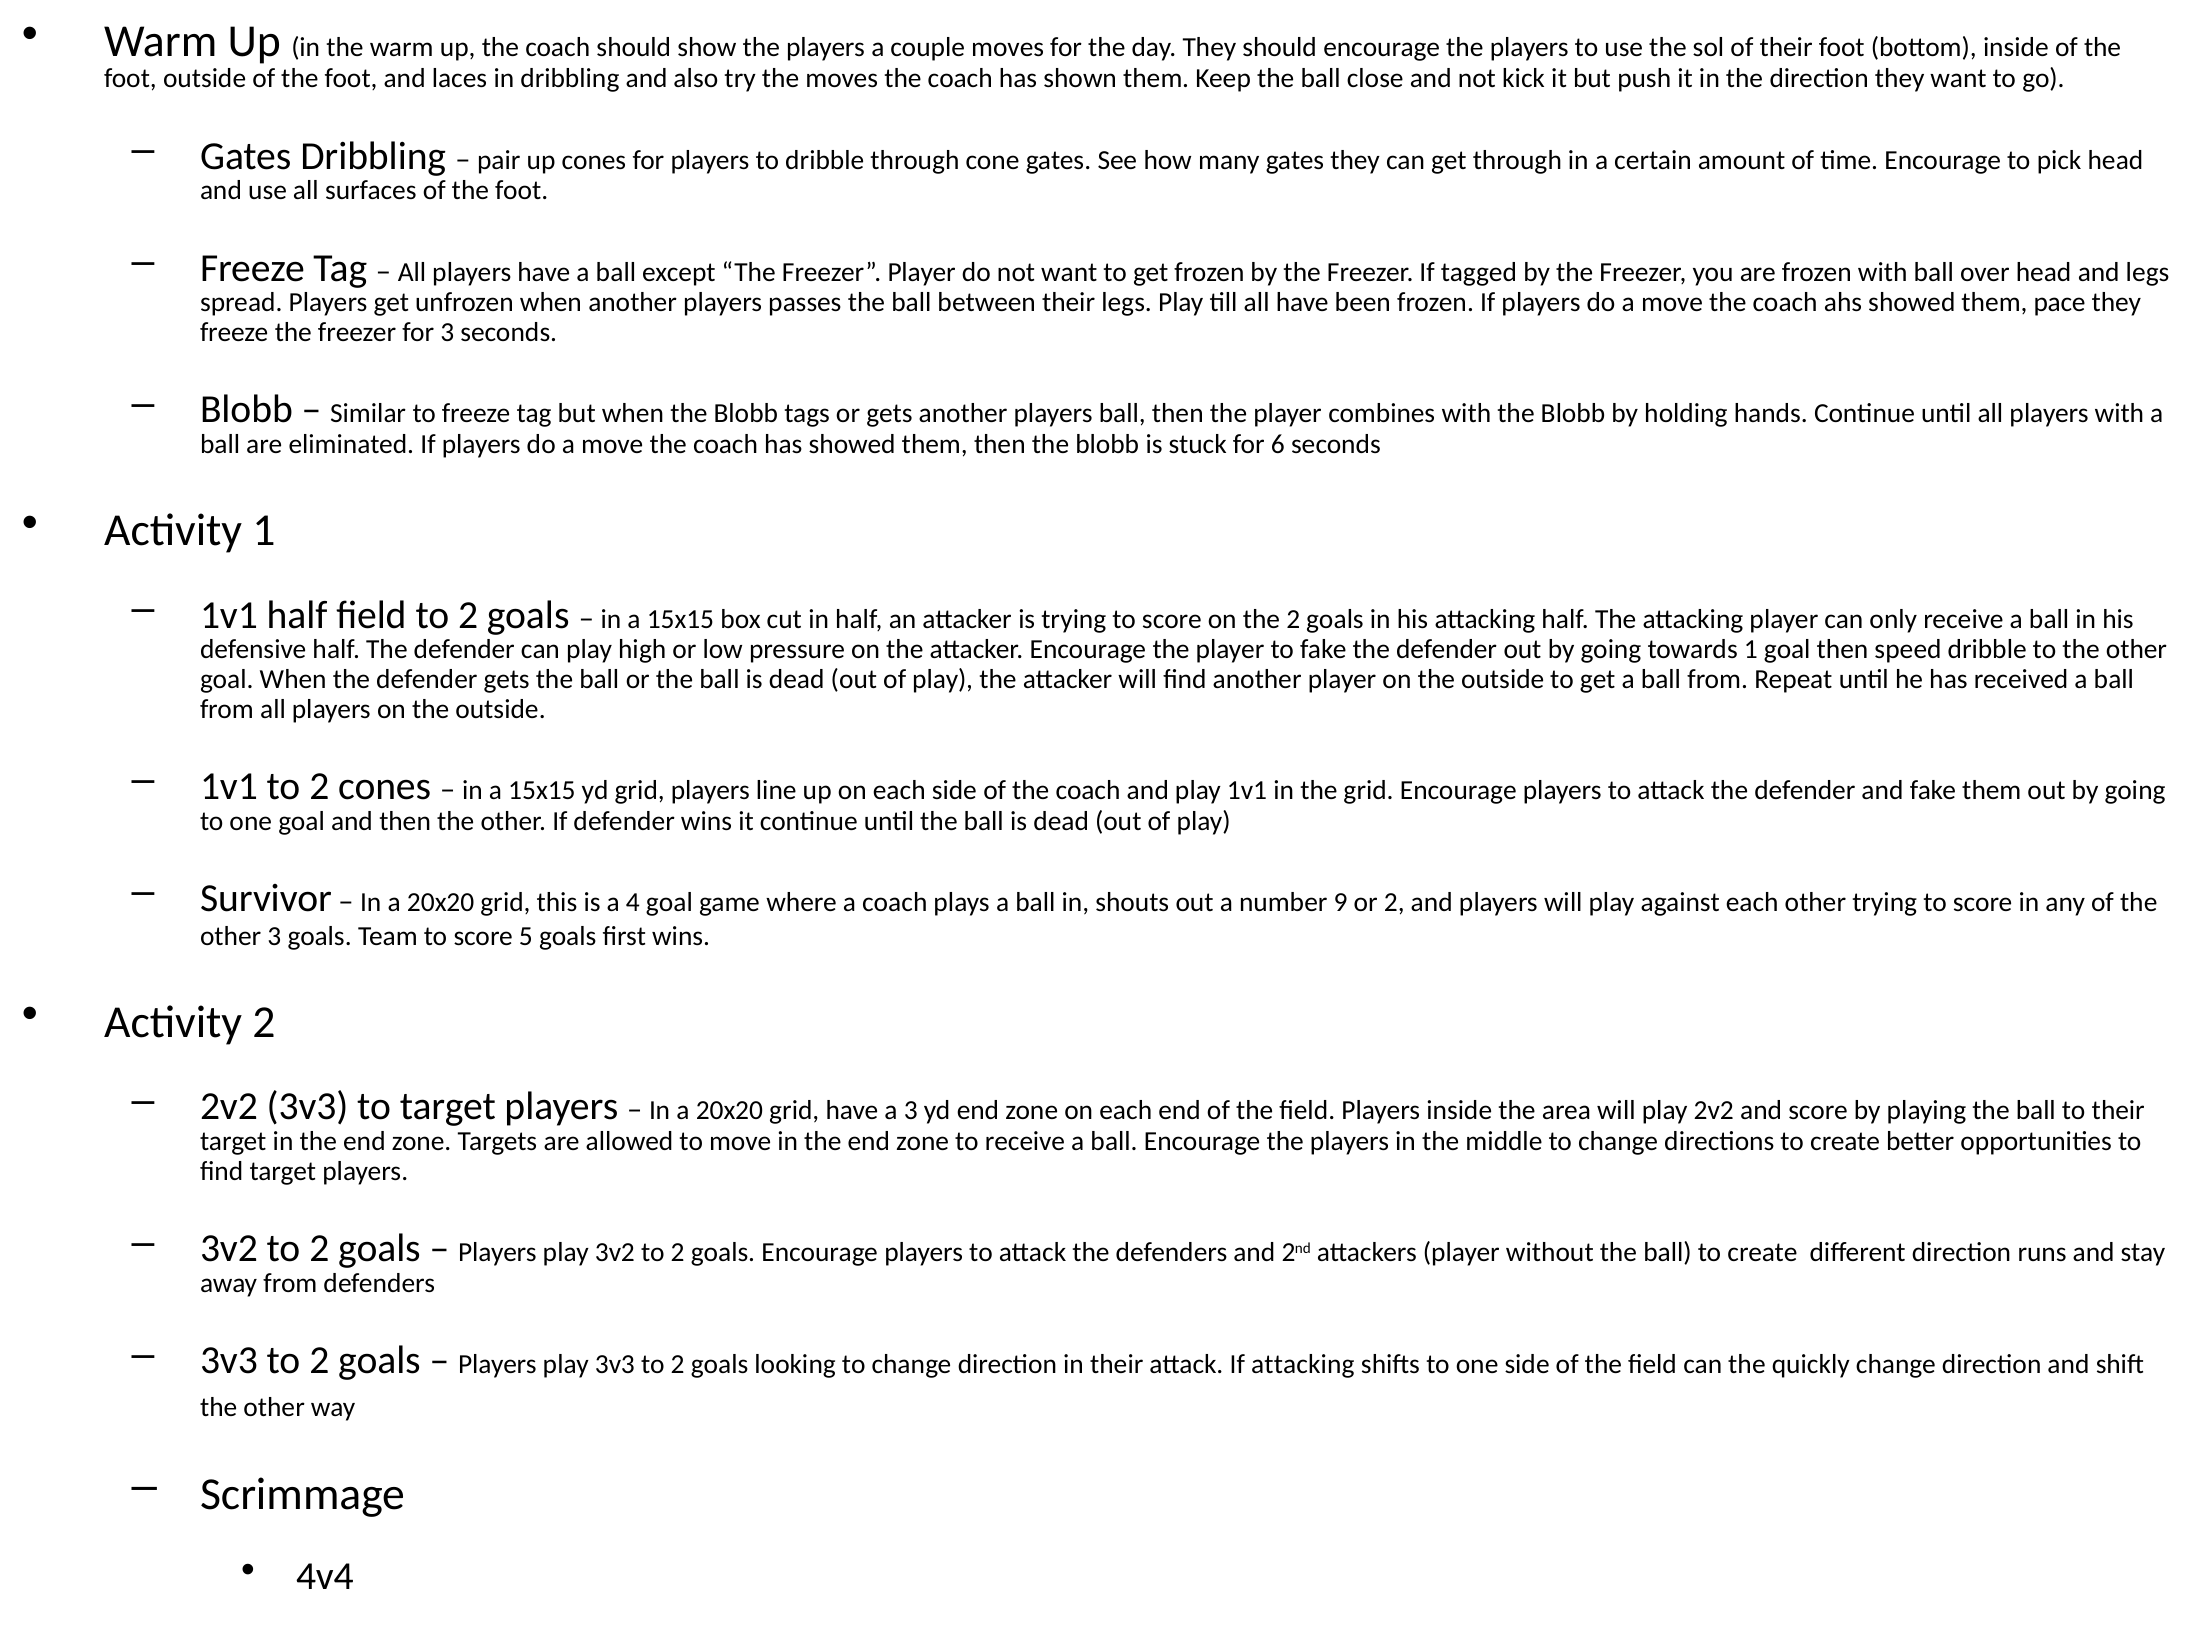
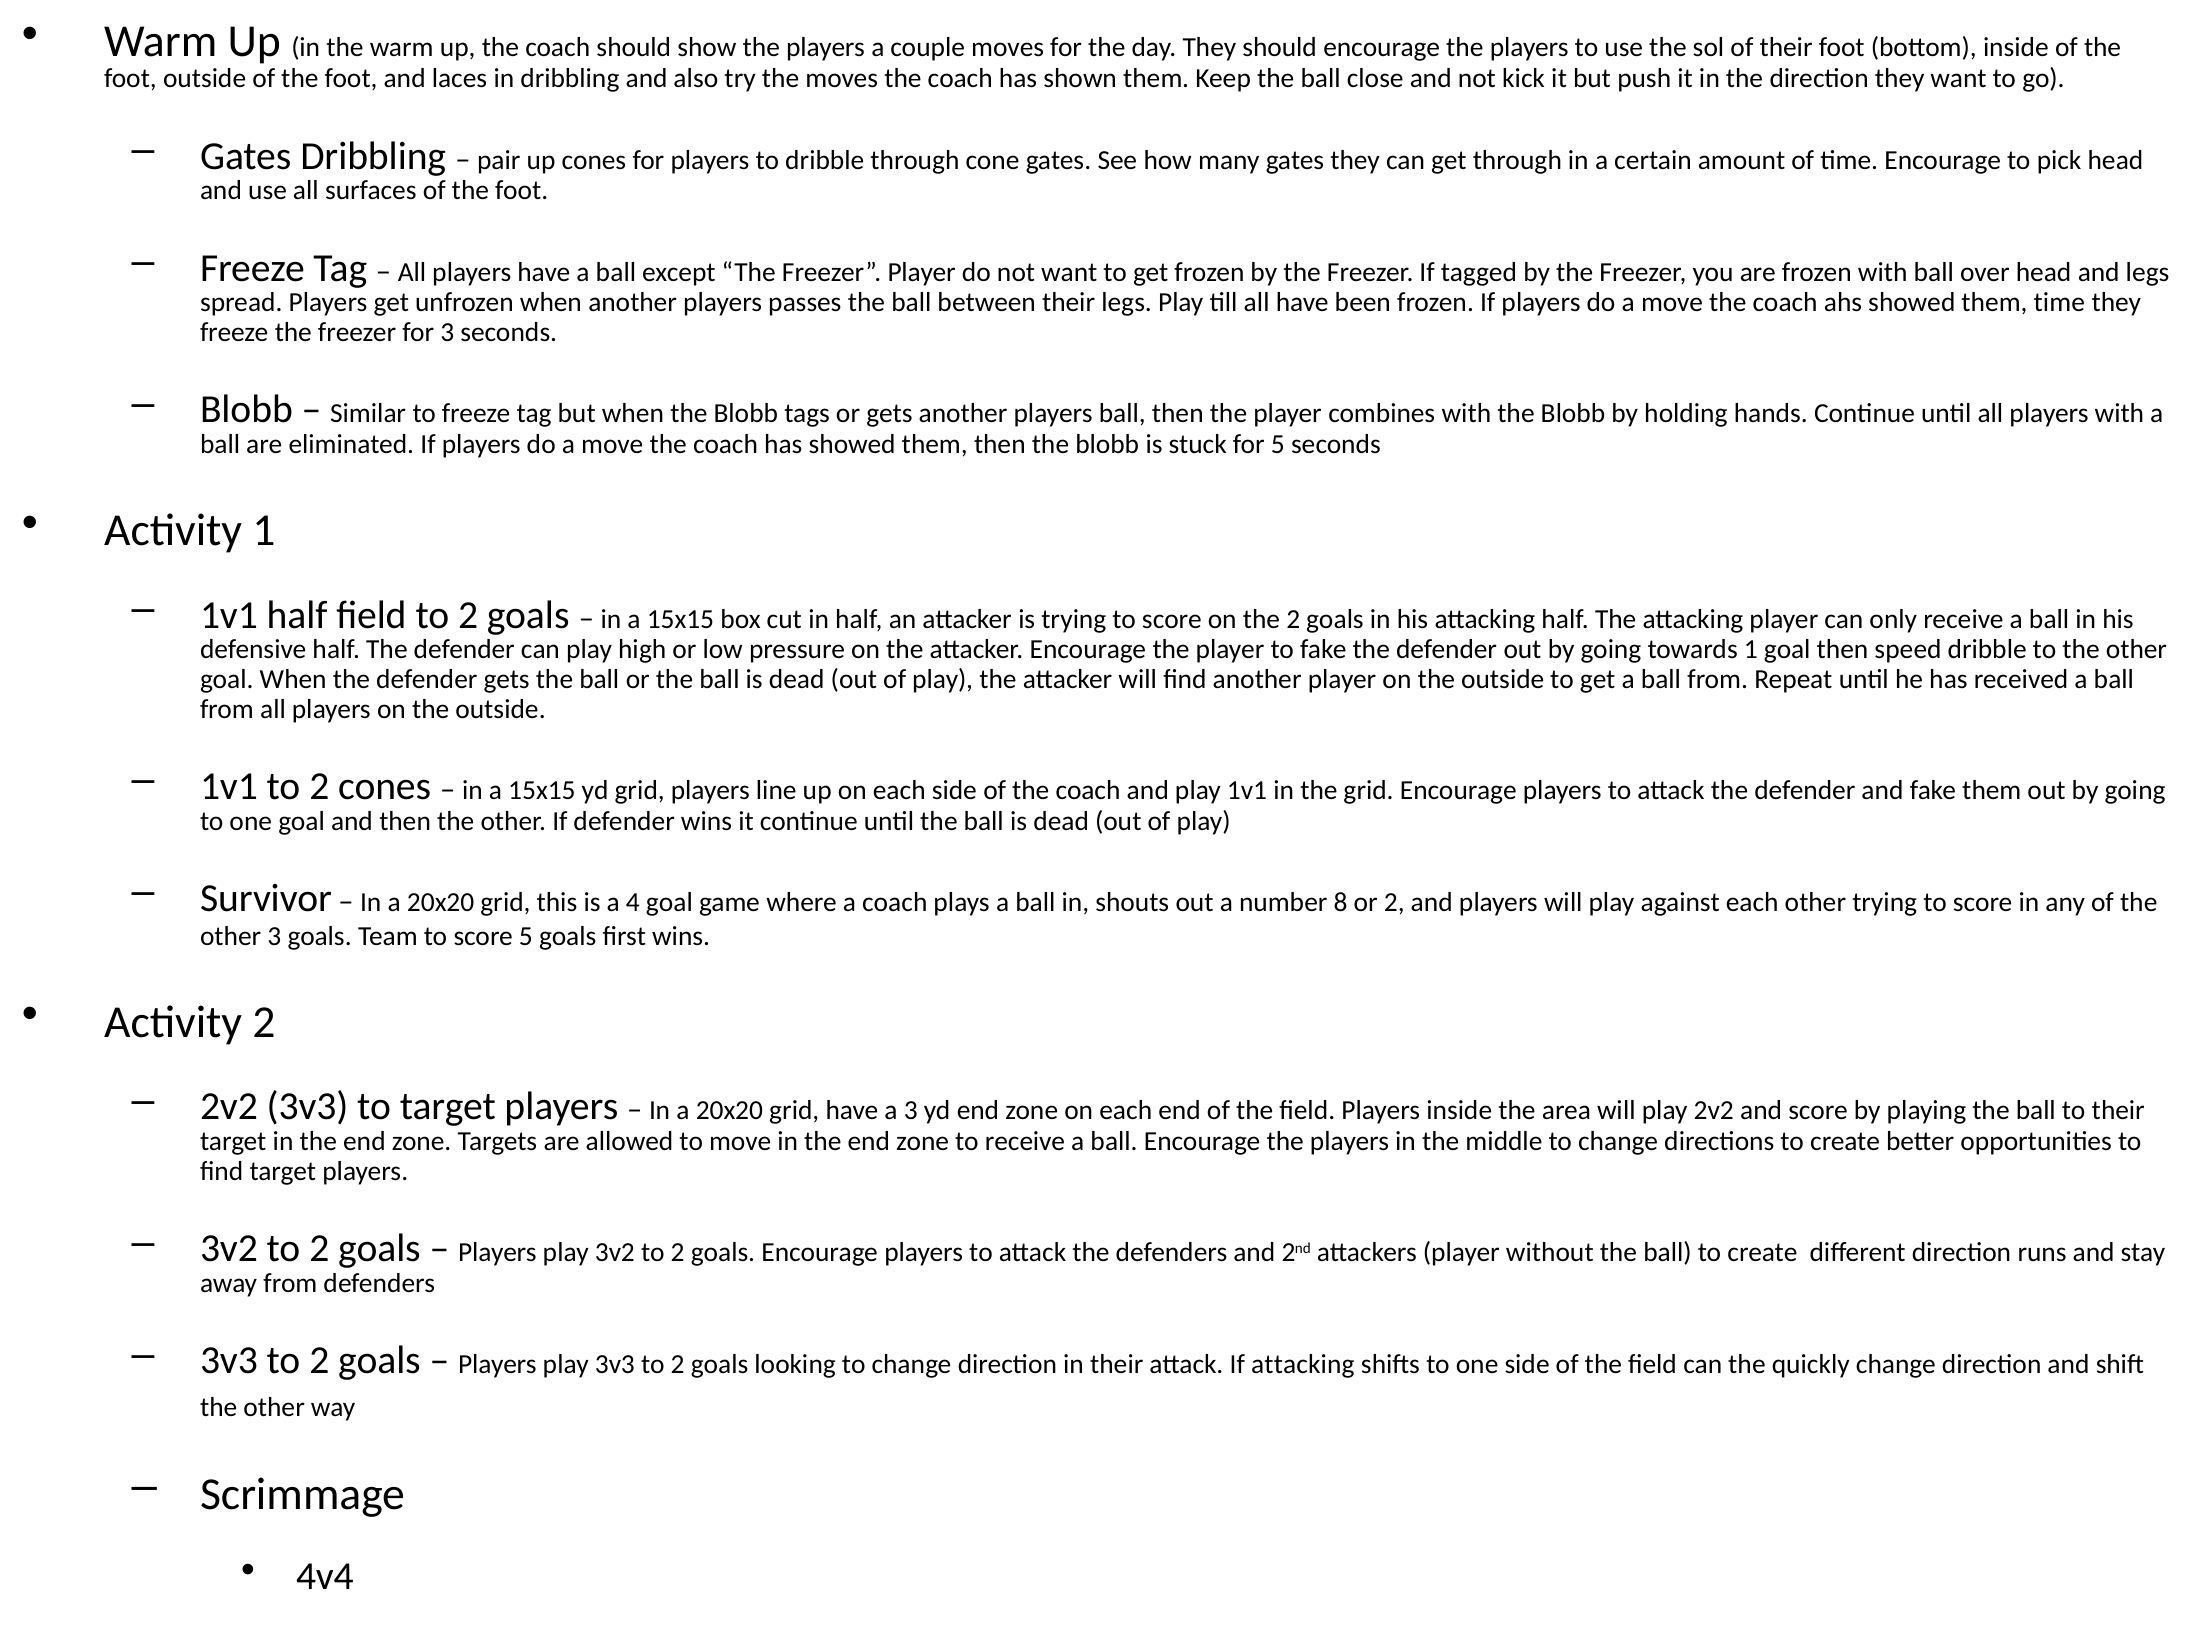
them pace: pace -> time (2059, 303)
for 6: 6 -> 5 (1278, 444)
9: 9 -> 8 (1340, 902)
